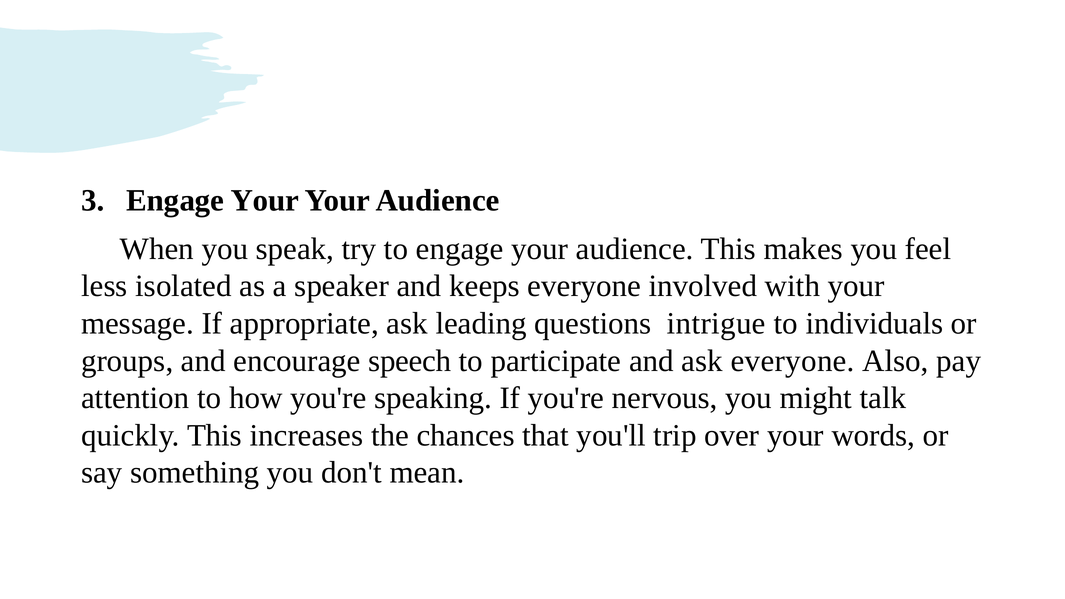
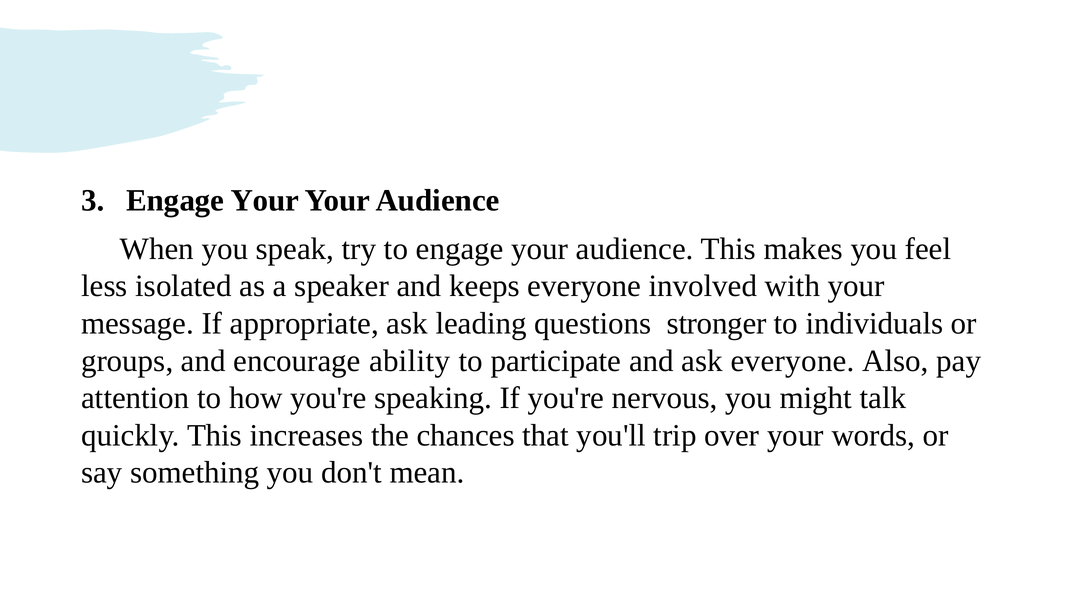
intrigue: intrigue -> stronger (717, 324)
speech: speech -> ability (410, 361)
